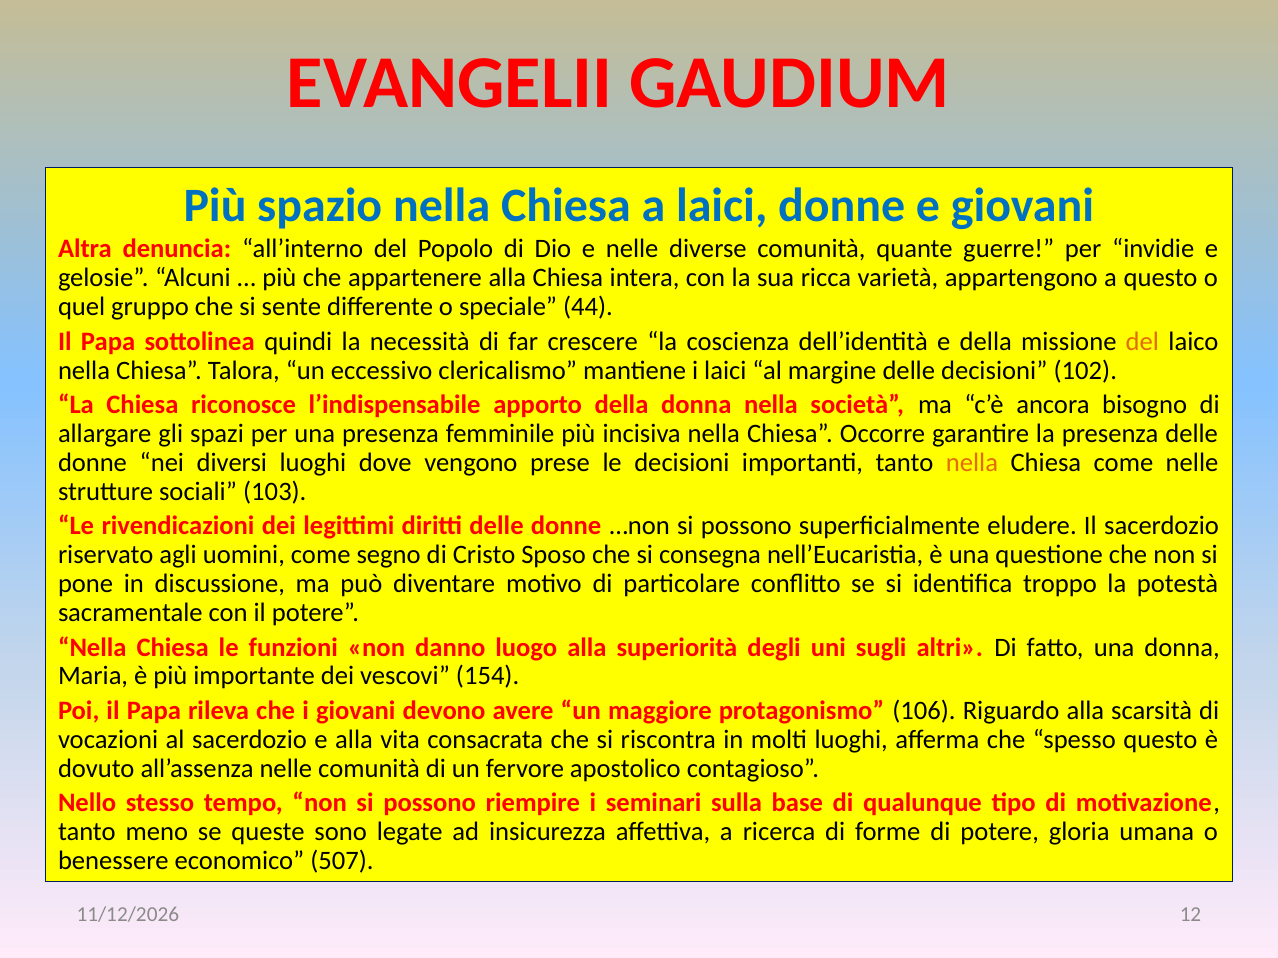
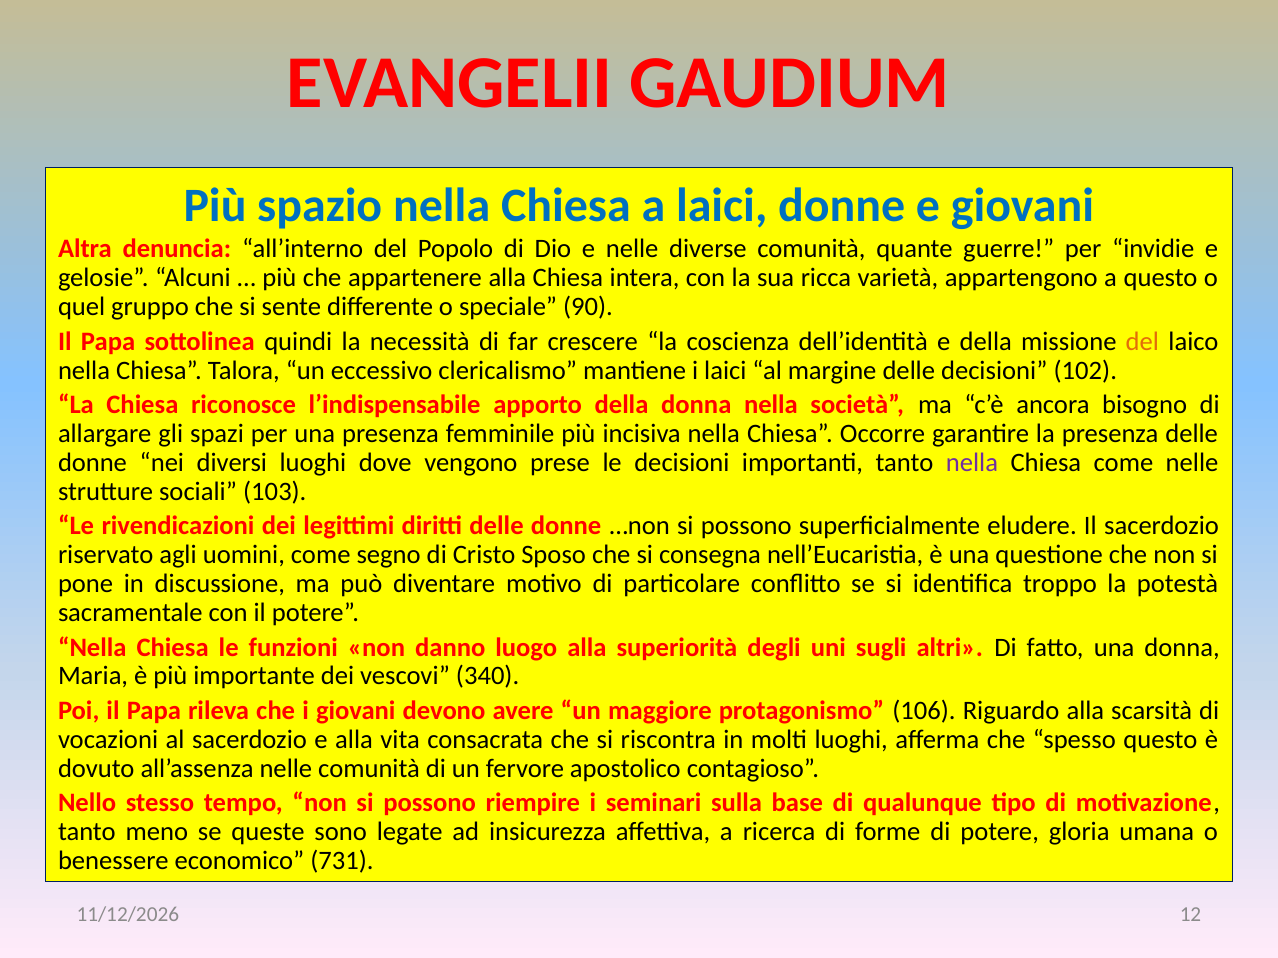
44: 44 -> 90 (588, 307)
nella colour: orange -> purple (972, 463)
154: 154 -> 340 (488, 676)
507: 507 -> 731 (342, 861)
